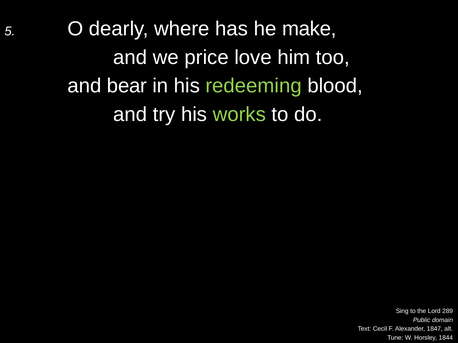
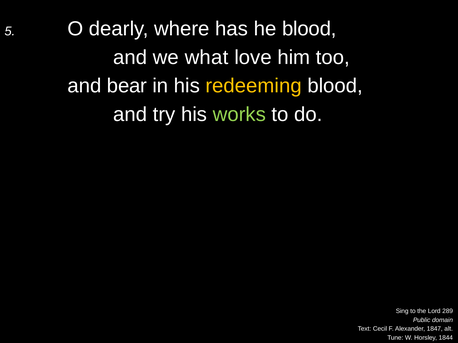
he make: make -> blood (309, 29)
price: price -> what (207, 57)
redeeming colour: light green -> yellow (254, 86)
